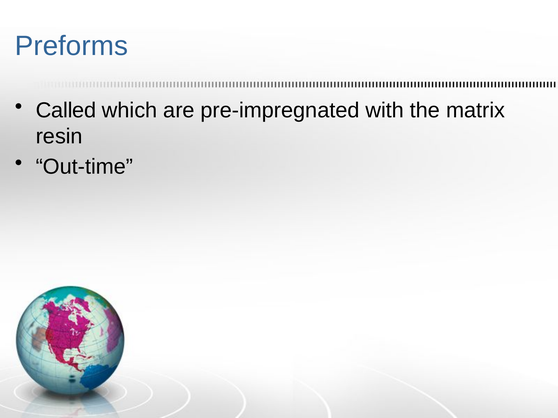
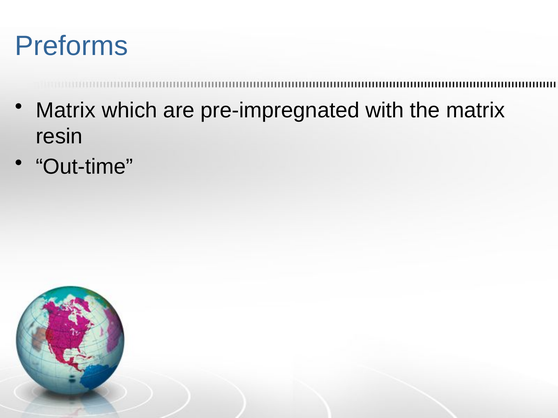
Called: Called -> Matrix (66, 110)
